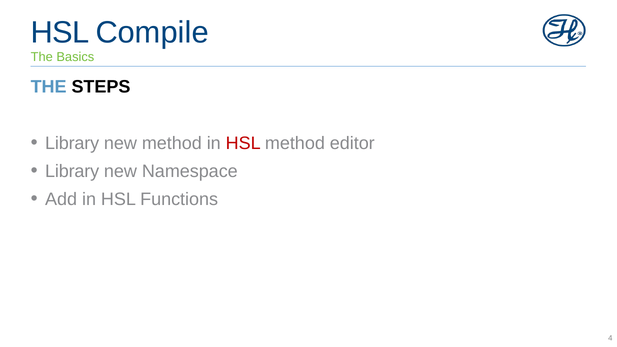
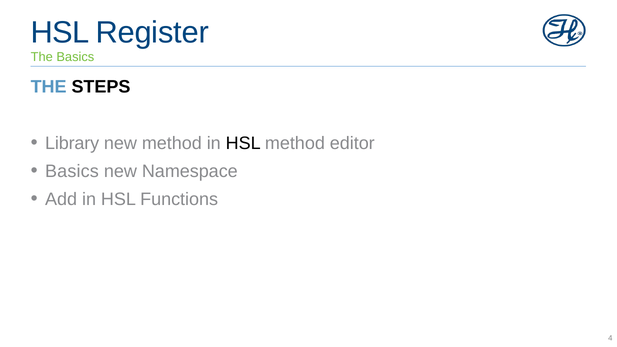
Compile: Compile -> Register (152, 33)
HSL colour: red -> black (243, 143)
Library: Library -> Basics (72, 171)
